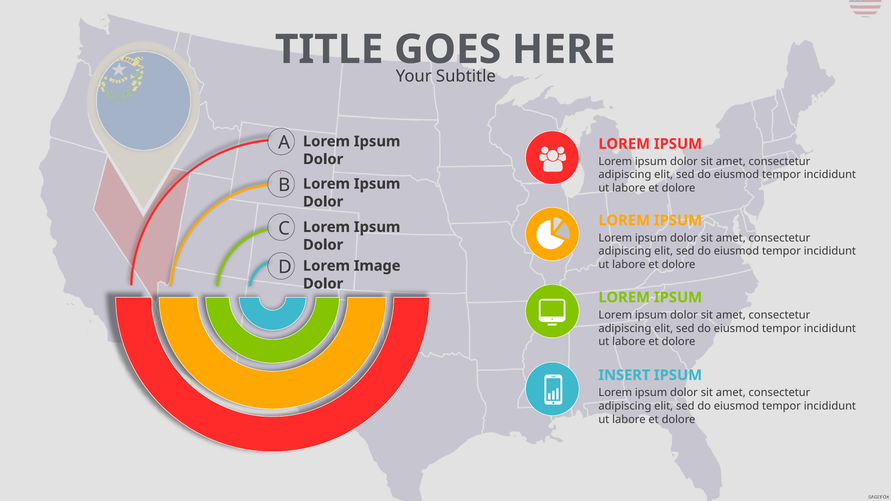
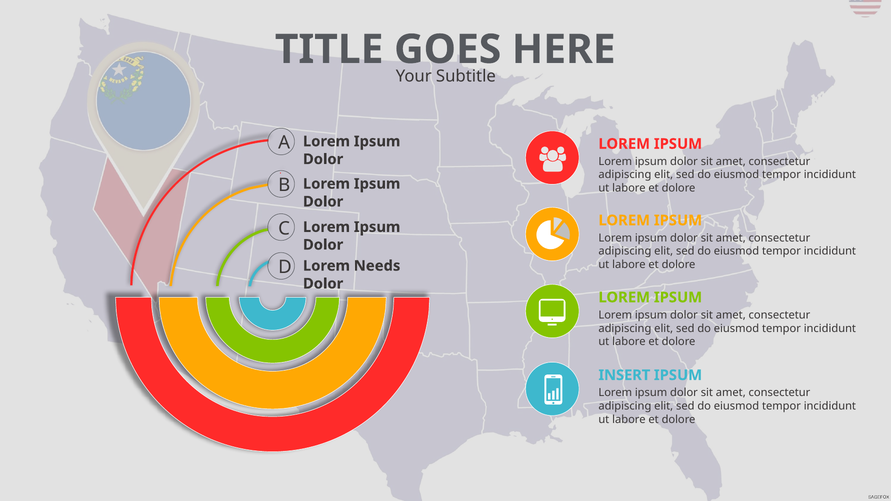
Image: Image -> Needs (377, 266)
